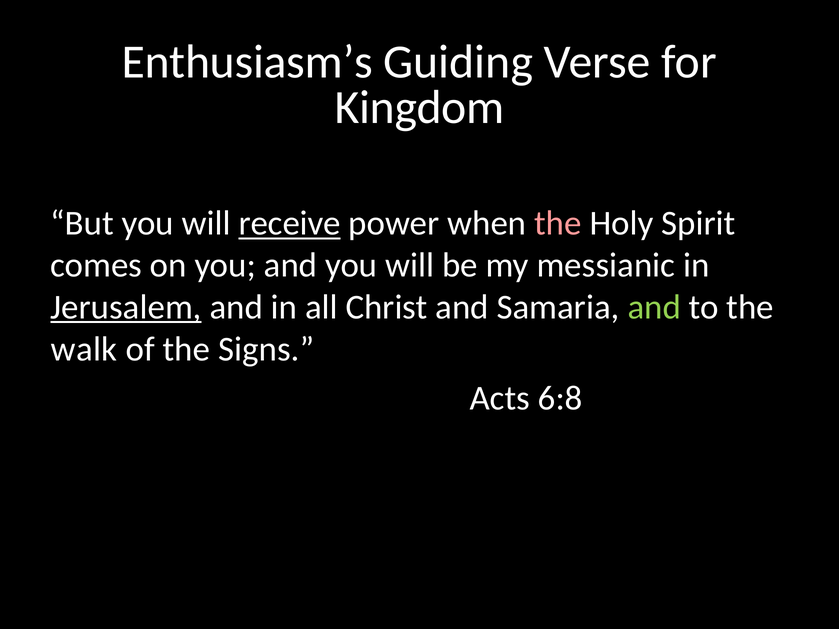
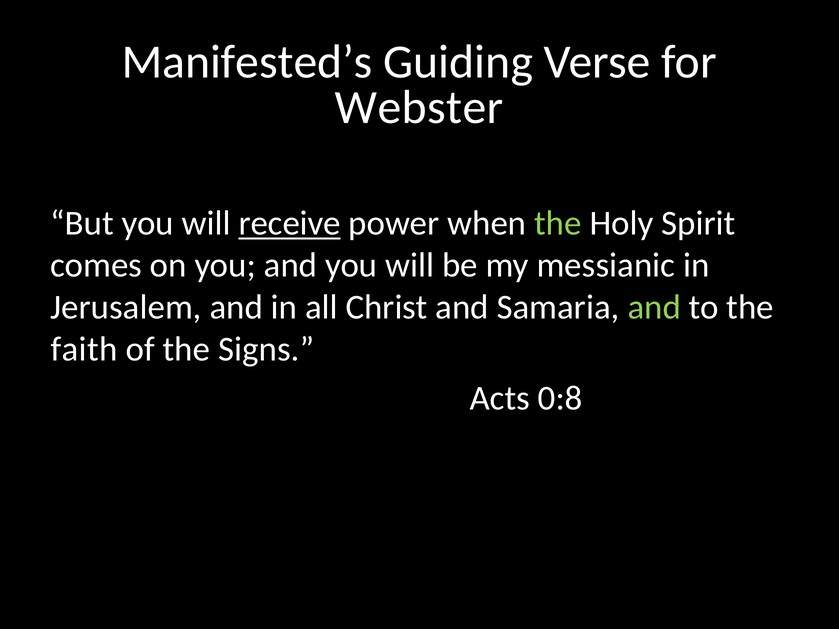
Enthusiasm’s: Enthusiasm’s -> Manifested’s (247, 62)
Kingdom: Kingdom -> Webster (419, 108)
the colour: pink -> light green (558, 223)
Jerusalem underline: present -> none (126, 307)
walk: walk -> faith (84, 349)
6:8: 6:8 -> 0:8 (560, 398)
